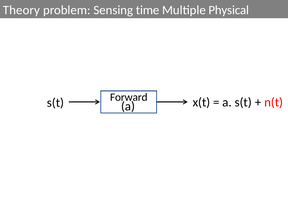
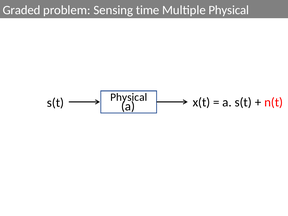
Theory: Theory -> Graded (22, 10)
Forward: Forward -> Physical (129, 97)
